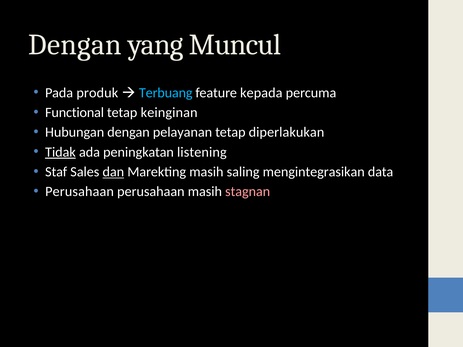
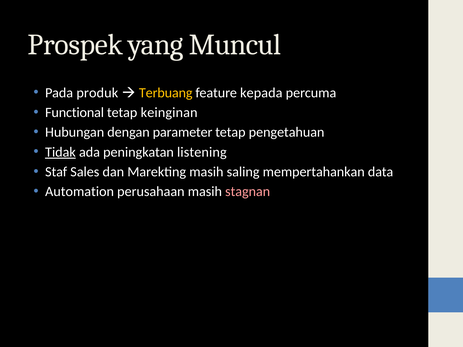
Dengan: Dengan -> Prospek (75, 45)
Terbuang colour: light blue -> yellow (166, 93)
pelayanan: pelayanan -> parameter (183, 132)
diperlakukan: diperlakukan -> pengetahuan (287, 132)
dan underline: present -> none (113, 172)
mengintegrasikan: mengintegrasikan -> mempertahankan (314, 172)
Perusahaan: Perusahaan -> Automation (80, 192)
